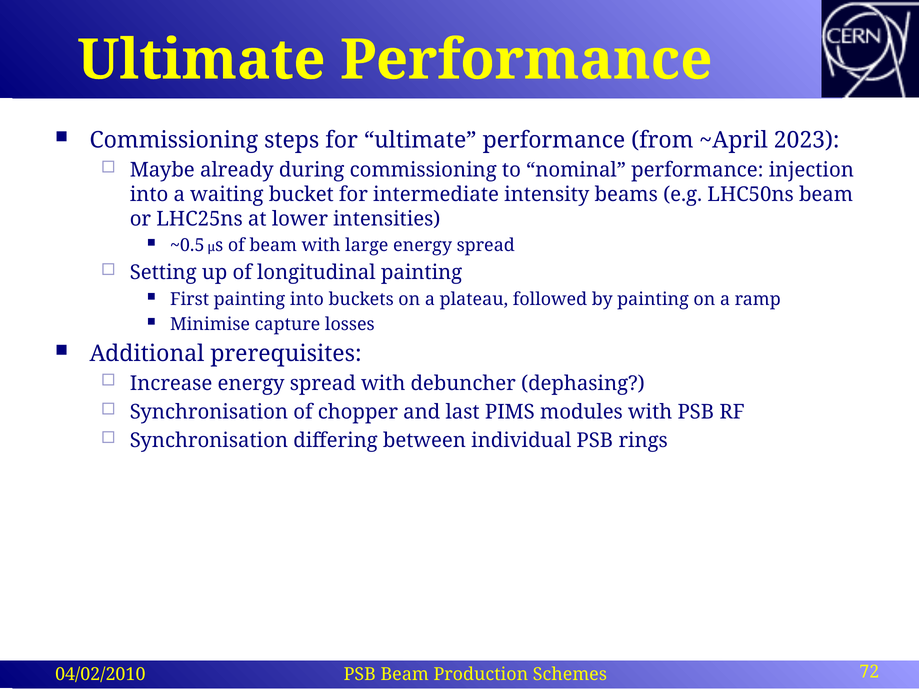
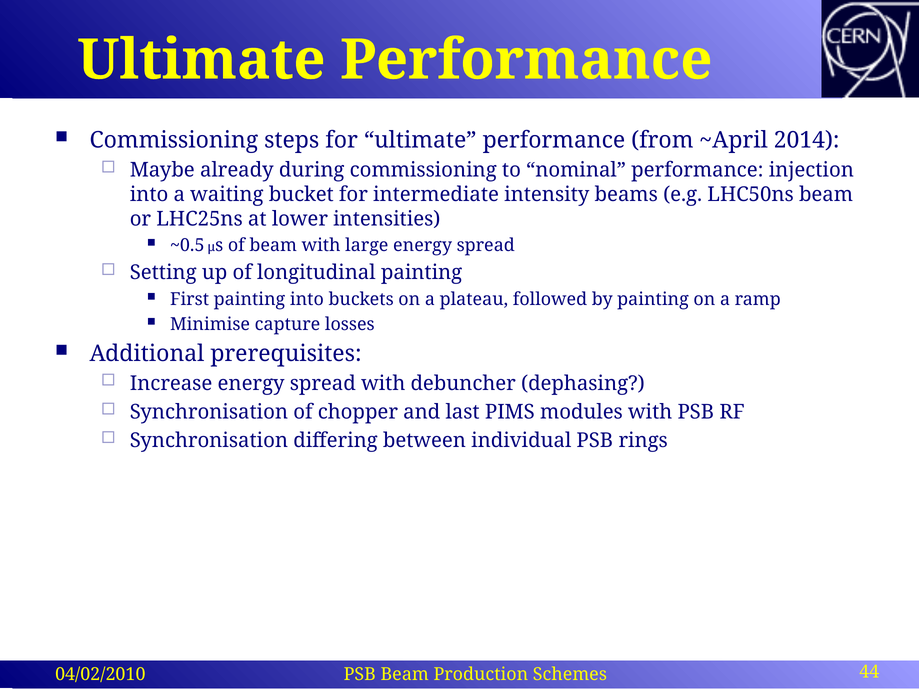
2023: 2023 -> 2014 (807, 140)
72: 72 -> 44 (869, 672)
